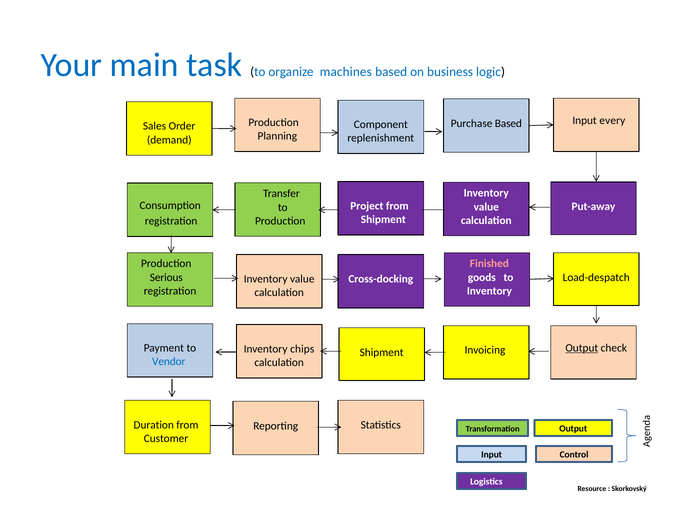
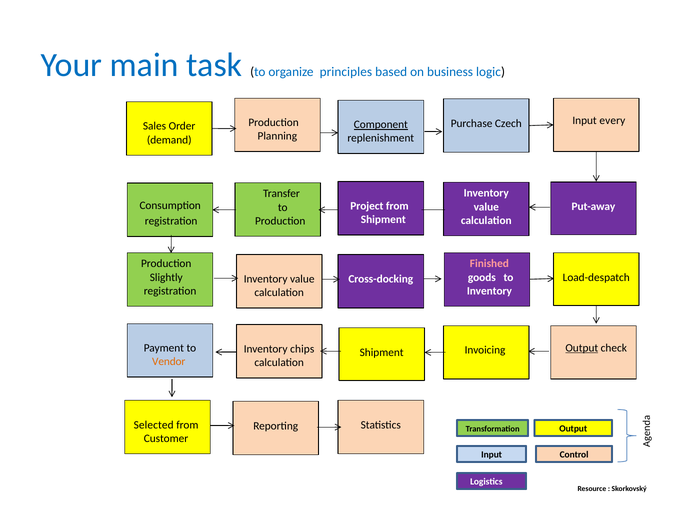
machines: machines -> principles (346, 72)
Purchase Based: Based -> Czech (508, 123)
Component underline: none -> present (381, 125)
Serious: Serious -> Slightly (166, 277)
Vendor colour: blue -> orange (169, 362)
Duration: Duration -> Selected (154, 425)
